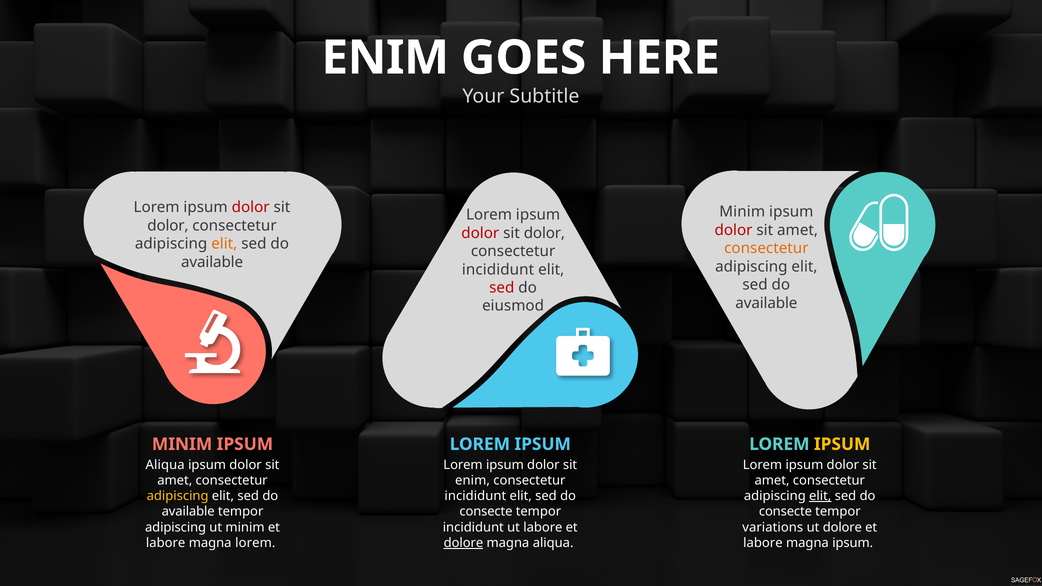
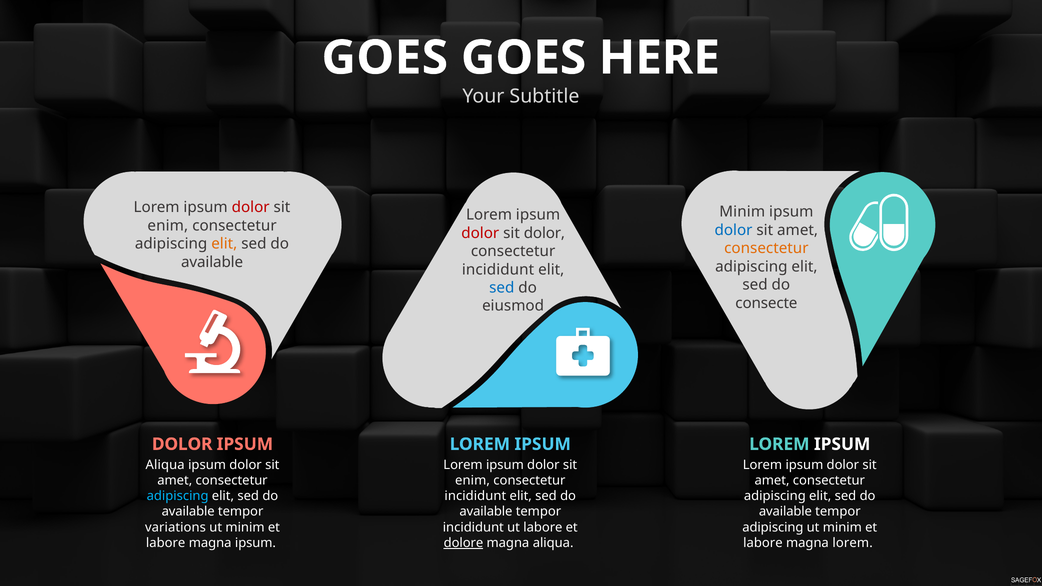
ENIM: ENIM -> GOES (385, 58)
dolor: dolor -> enim (168, 226)
dolor colour: red -> blue (734, 230)
sed colour: red -> blue (502, 288)
available: available -> consecte (766, 303)
MINIM: MINIM -> DOLOR (182, 444)
IPSUM colour: yellow -> white (842, 444)
adipiscing colour: yellow -> light blue (178, 496)
elit underline: present -> none (820, 496)
consecte: consecte -> available (486, 512)
consecte: consecte -> available (785, 512)
adipiscing: adipiscing -> variations (175, 527)
variations: variations -> adipiscing (773, 527)
dolore: dolore -> minim (842, 527)
magna lorem: lorem -> ipsum (255, 543)
magna ipsum: ipsum -> lorem (853, 543)
